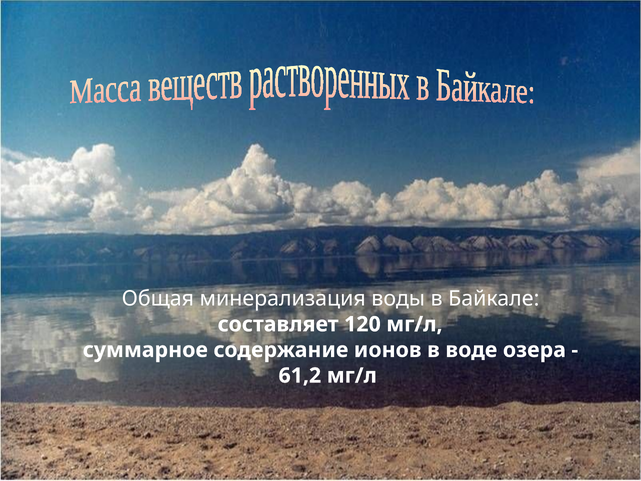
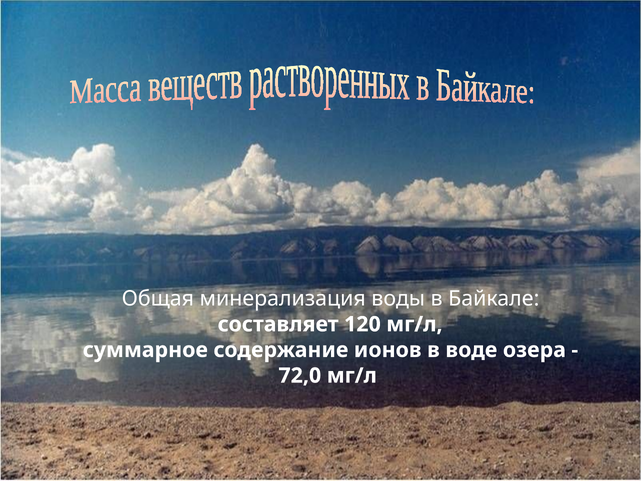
61,2: 61,2 -> 72,0 (300, 375)
